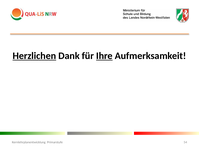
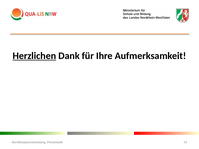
Ihre underline: present -> none (104, 56)
